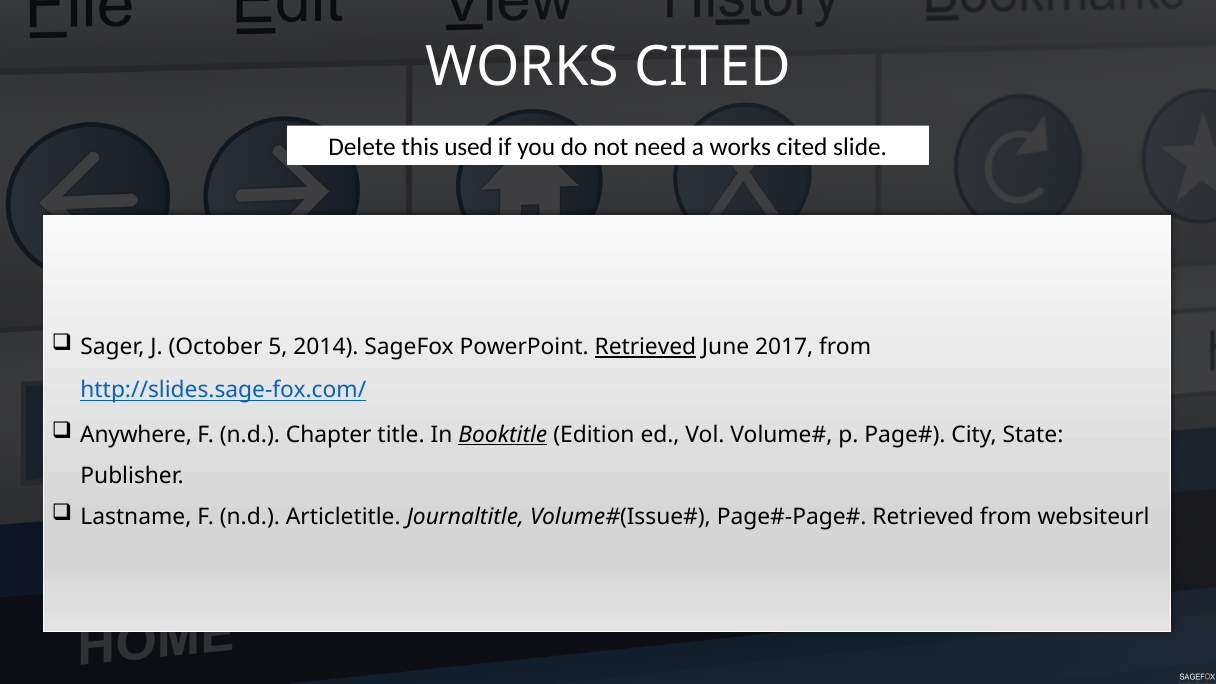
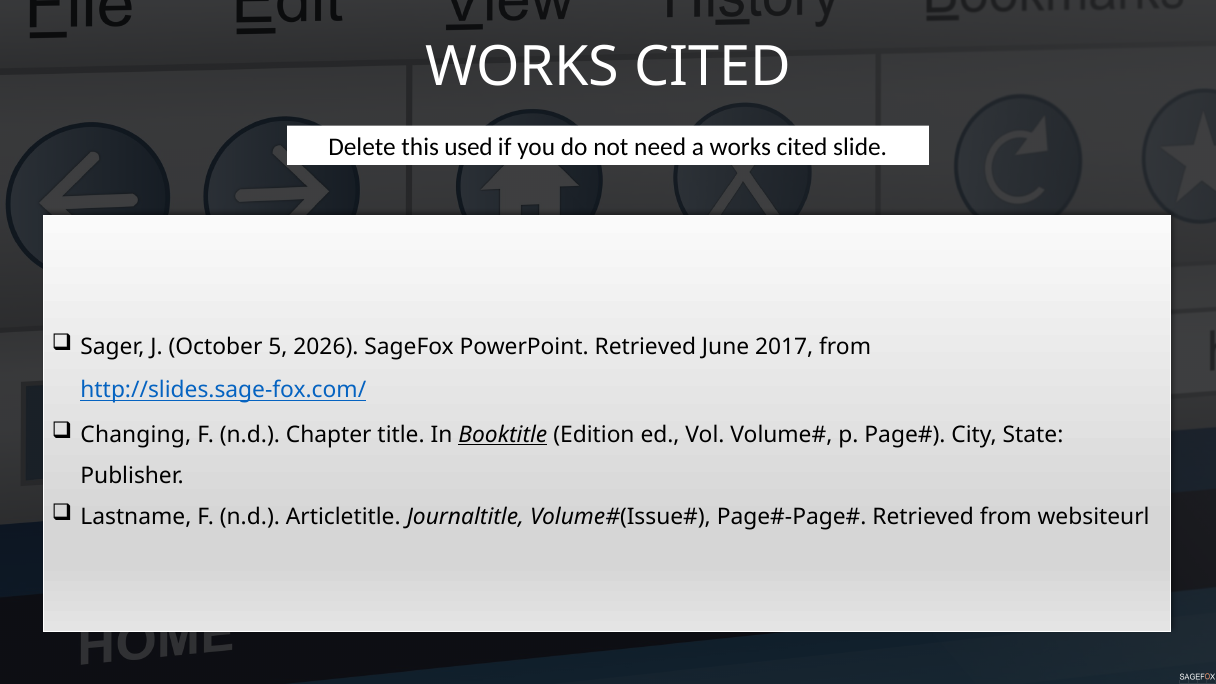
2014: 2014 -> 2026 (326, 347)
Retrieved underline: present -> none (645, 347)
Anywhere: Anywhere -> Changing (136, 435)
